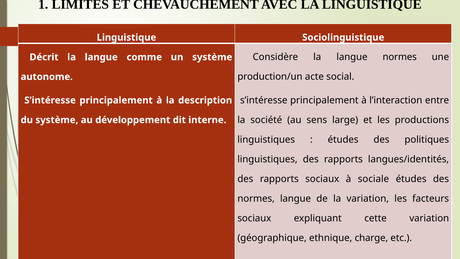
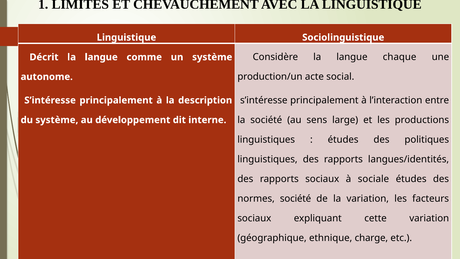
langue normes: normes -> chaque (400, 57)
normes langue: langue -> société (296, 198)
